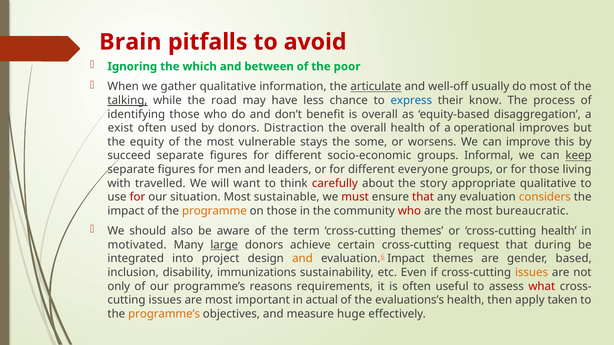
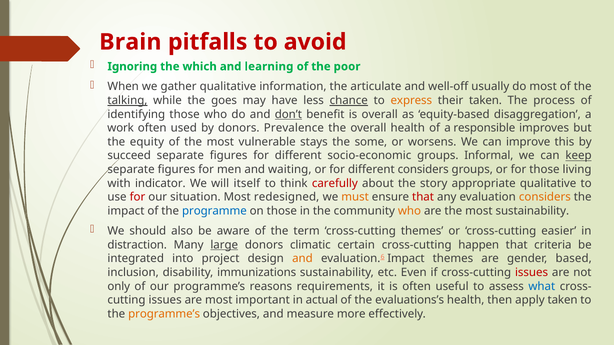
between: between -> learning (269, 67)
articulate underline: present -> none (376, 87)
road: road -> goes (224, 101)
chance underline: none -> present (349, 101)
express colour: blue -> orange (411, 101)
their know: know -> taken (485, 101)
don’t underline: none -> present (288, 114)
exist: exist -> work (121, 128)
Distraction: Distraction -> Prevalence (294, 128)
operational: operational -> responsible (484, 128)
leaders: leaders -> waiting (290, 170)
different everyone: everyone -> considers (423, 170)
travelled: travelled -> indicator (160, 183)
want: want -> itself (247, 183)
sustainable: sustainable -> redesigned (287, 197)
must colour: red -> orange (355, 197)
programme colour: orange -> blue (214, 211)
who colour: red -> orange (409, 211)
most bureaucratic: bureaucratic -> sustainability (532, 211)
cross-cutting health: health -> easier (559, 231)
motivated: motivated -> distraction (137, 245)
achieve: achieve -> climatic (310, 245)
request: request -> happen (479, 245)
during: during -> criteria (553, 245)
issues colour: orange -> red (532, 273)
what colour: red -> blue (542, 287)
huge: huge -> more (351, 314)
